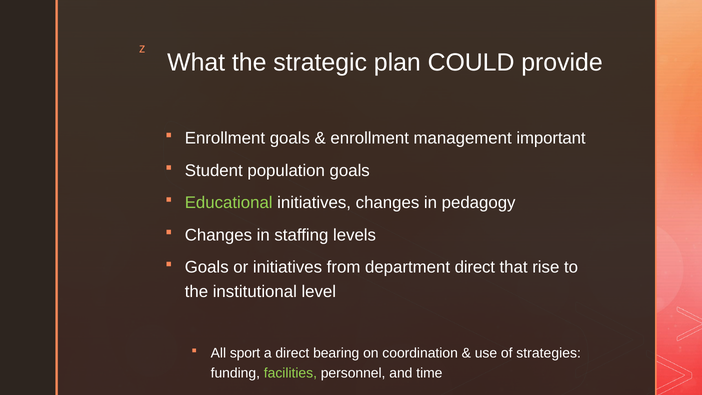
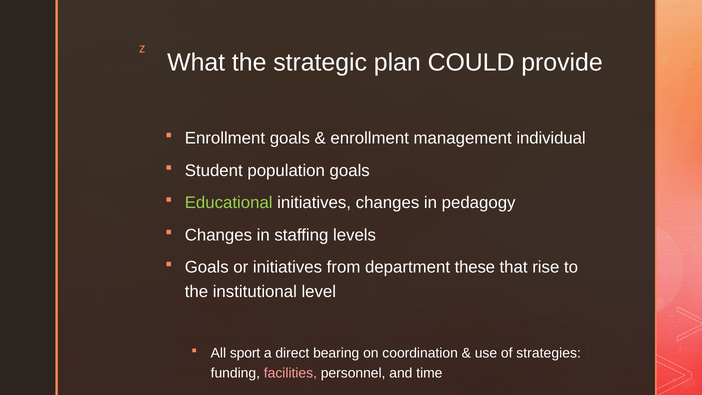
important: important -> individual (551, 138)
department direct: direct -> these (475, 267)
facilities colour: light green -> pink (290, 373)
